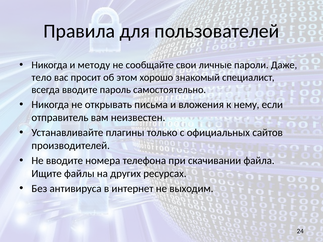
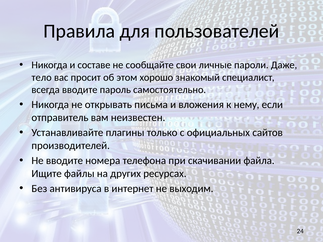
методу: методу -> составе (94, 65)
